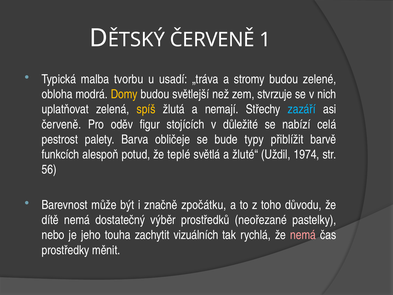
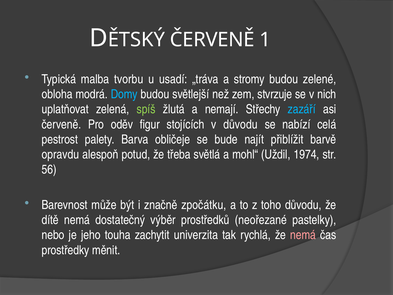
Domy colour: yellow -> light blue (124, 94)
spíš colour: yellow -> light green (146, 109)
v důležité: důležité -> důvodu (240, 124)
typy: typy -> najít (254, 139)
funkcích: funkcích -> opravdu (60, 154)
teplé: teplé -> třeba (179, 154)
žluté“: žluté“ -> mohl“ (245, 154)
vizuálních: vizuálních -> univerzita (196, 235)
